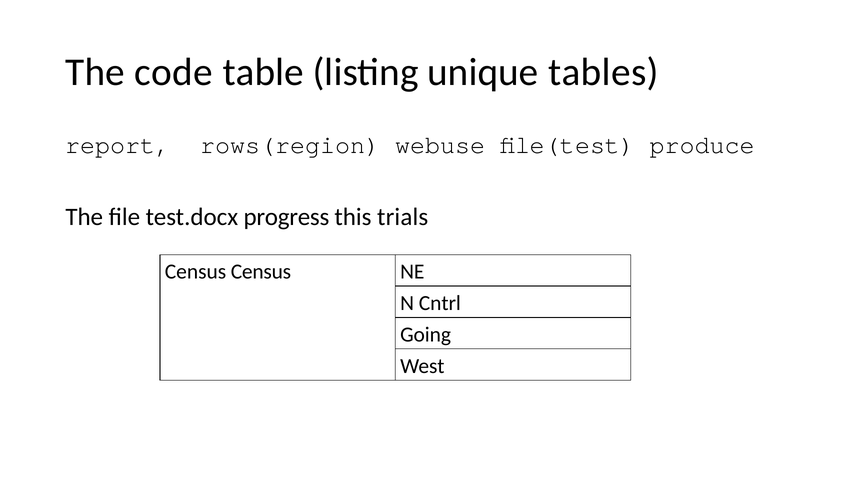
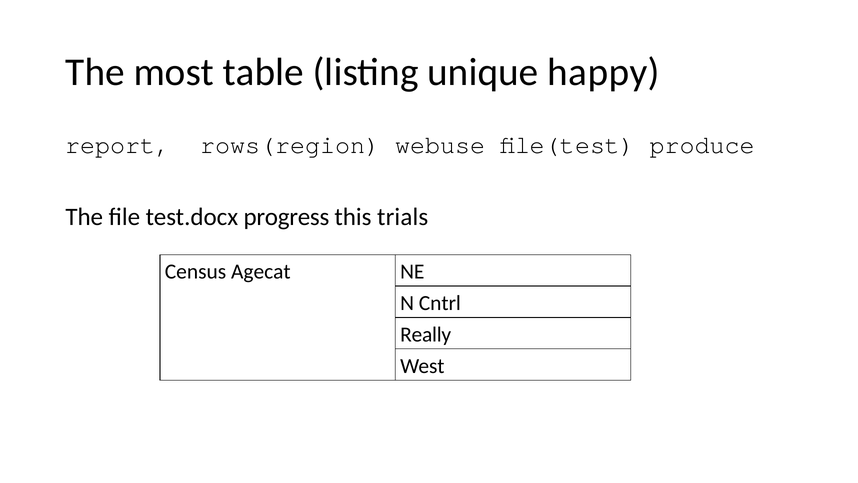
code: code -> most (174, 72)
tables: tables -> happy (603, 72)
Census Census: Census -> Agecat (261, 272)
Going: Going -> Really (426, 334)
